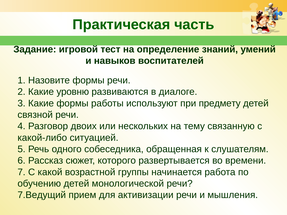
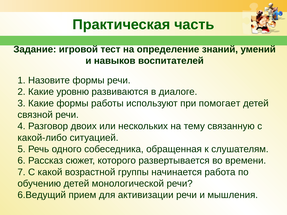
предмету: предмету -> помогает (220, 103)
7.Ведущий: 7.Ведущий -> 6.Ведущий (42, 195)
